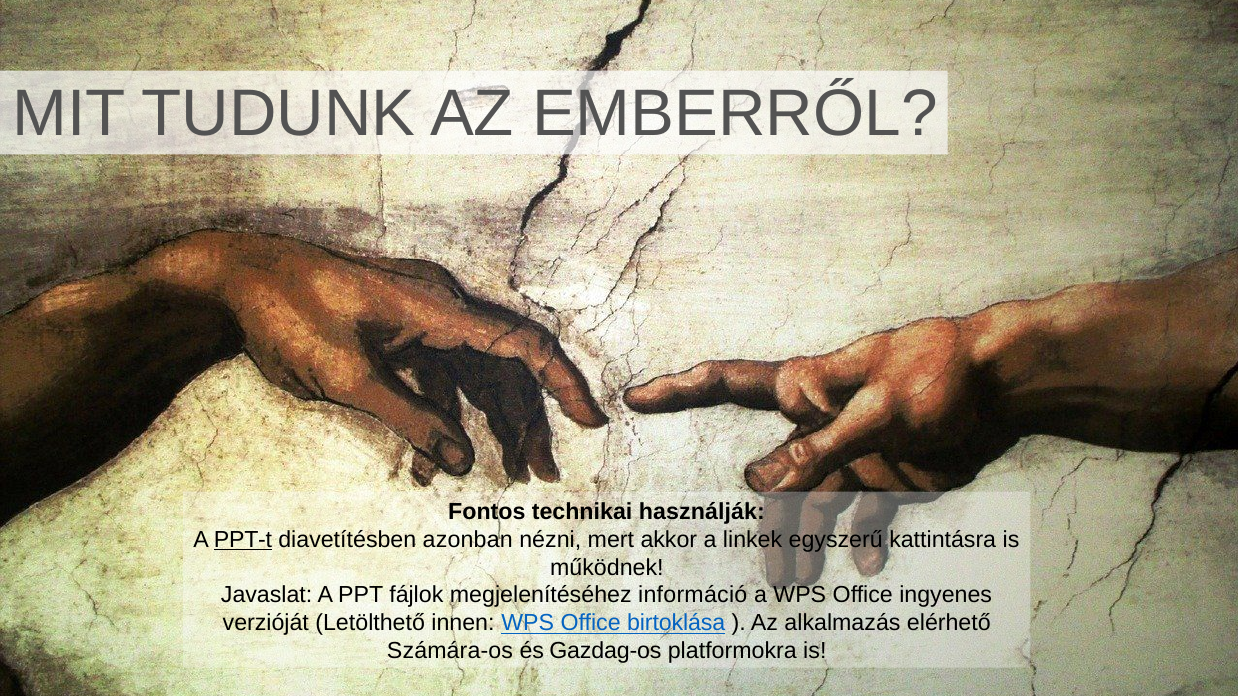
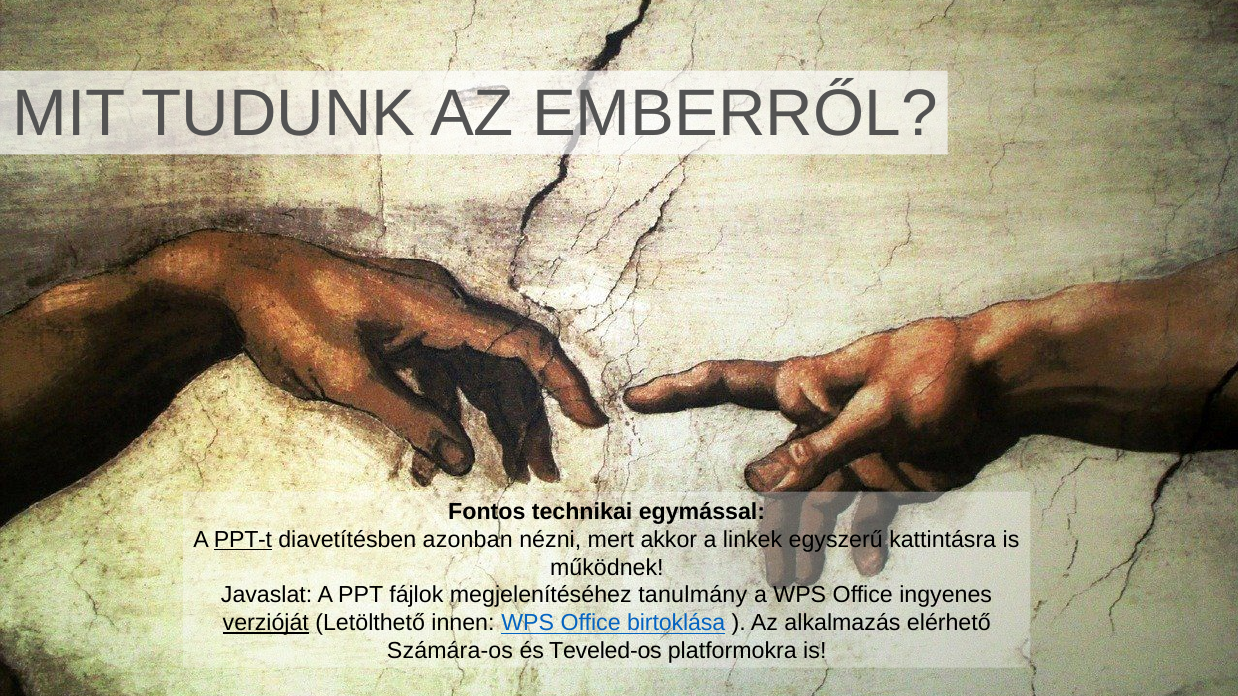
használják: használják -> egymással (702, 512)
információ: információ -> tanulmány (693, 596)
verzióját underline: none -> present (266, 623)
Gazdag-os: Gazdag-os -> Teveled-os (605, 651)
